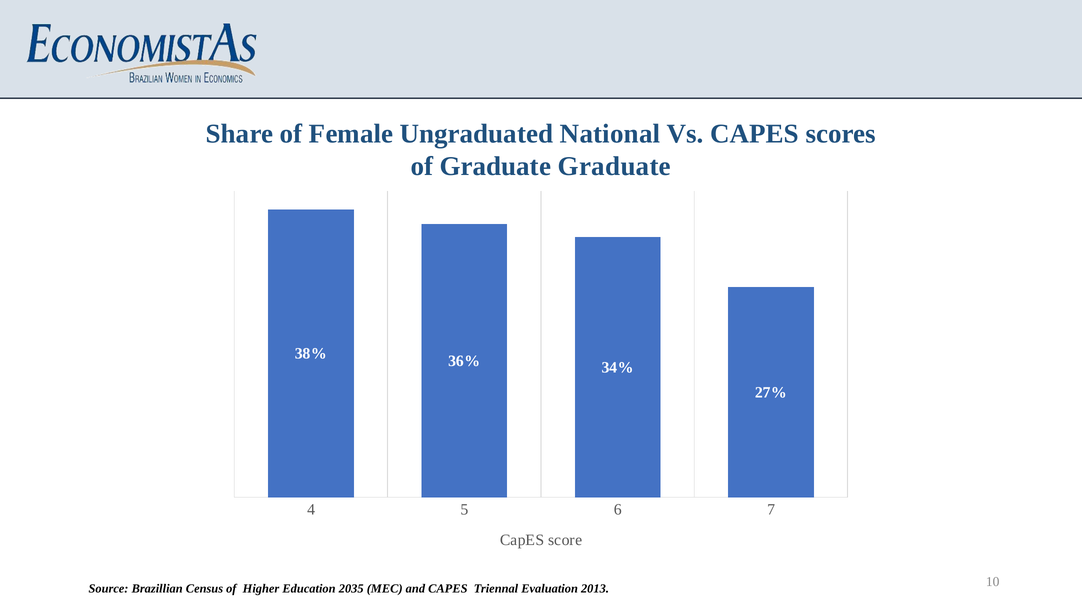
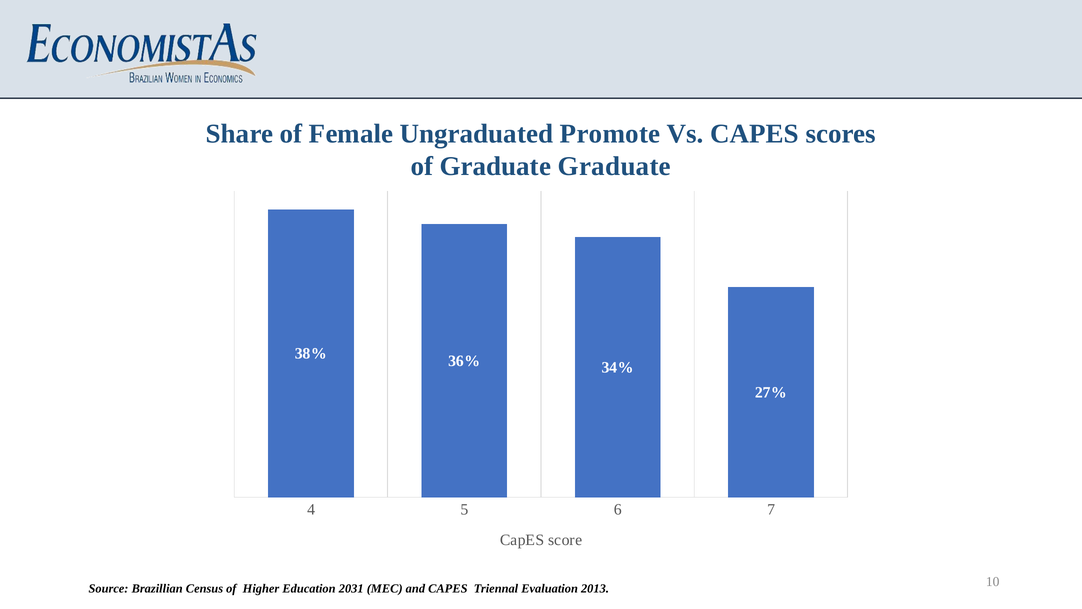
National: National -> Promote (610, 134)
2035: 2035 -> 2031 (351, 588)
